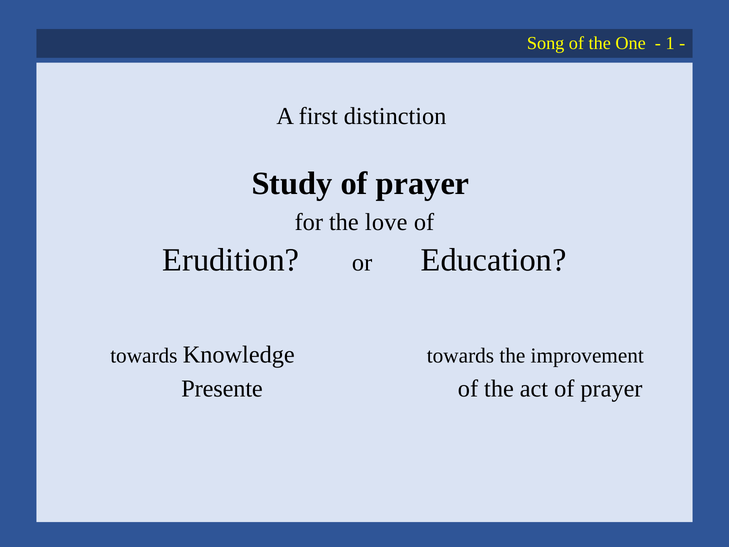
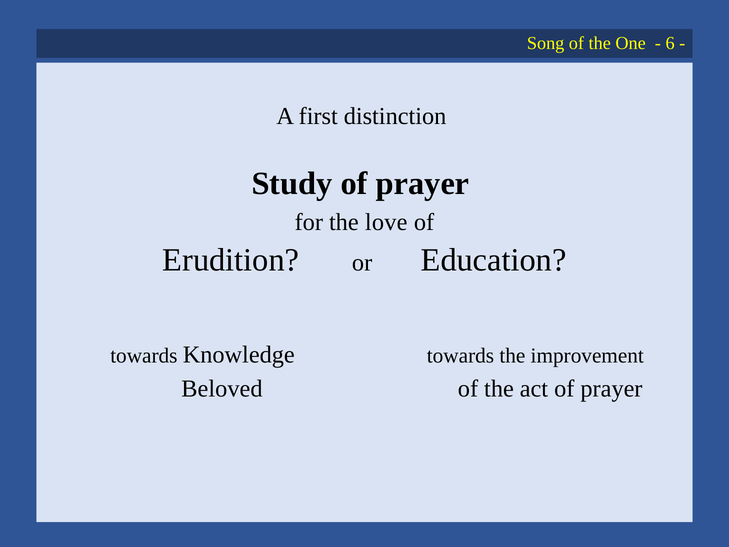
1: 1 -> 6 (670, 43)
Presente: Presente -> Beloved (222, 388)
